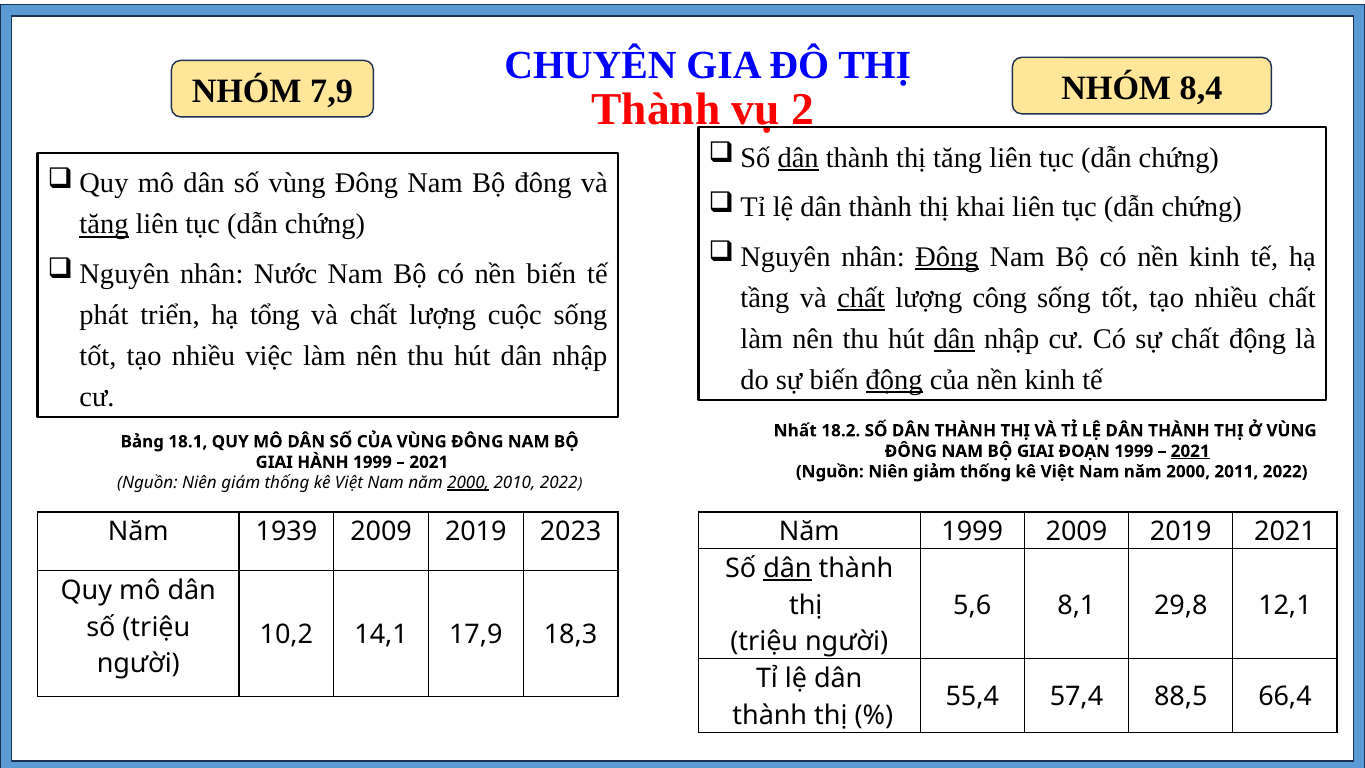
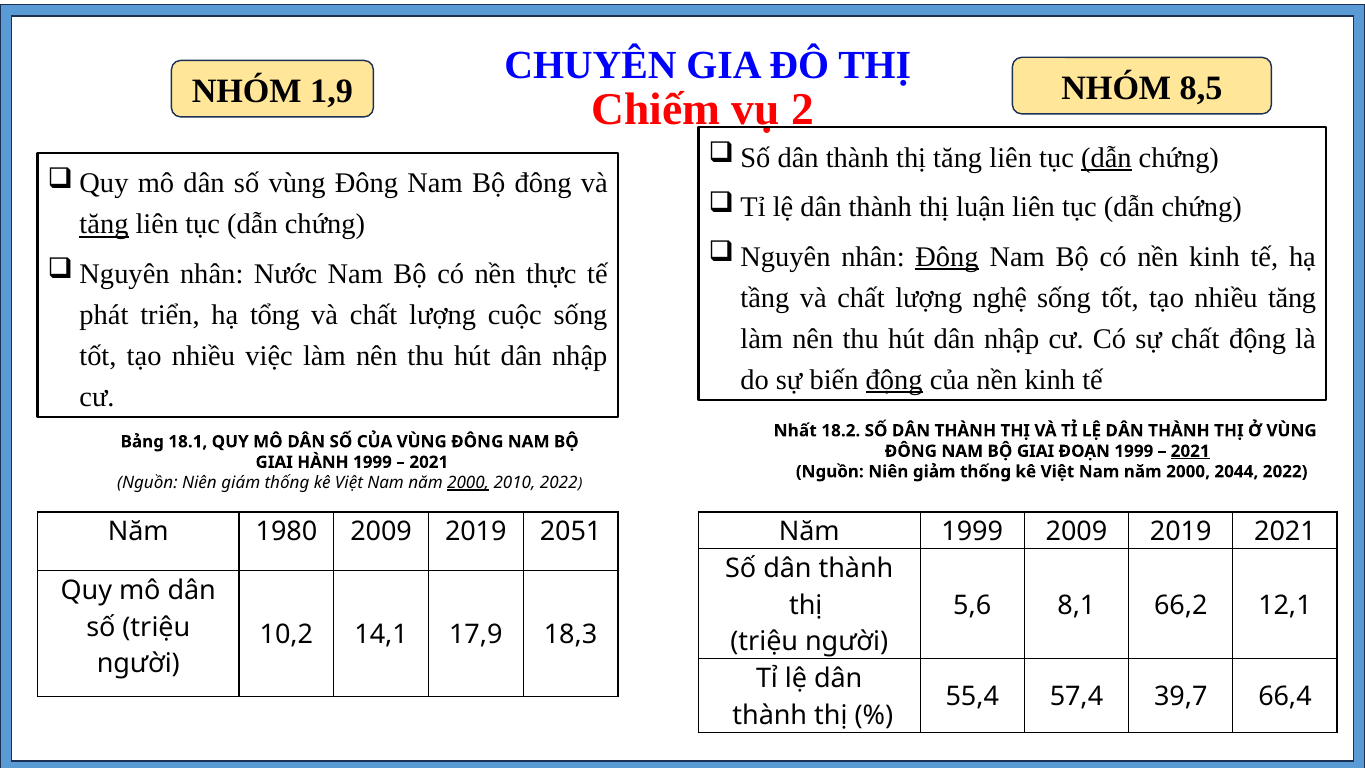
8,4: 8,4 -> 8,5 (1201, 88)
7,9: 7,9 -> 1,9 (332, 91)
Thành: Thành -> Chiếm (656, 110)
dân underline: present -> none (798, 158)
dẫn underline: none -> present (1106, 158)
khai: khai -> luận (981, 207)
nền biến: biến -> thực (551, 274)
chất underline: present -> none (861, 298)
công: công -> nghệ (1000, 298)
nhiều chất: chất -> tăng (1292, 298)
dân underline: present -> none (954, 339)
2011: 2011 -> 2044 (1236, 472)
1939: 1939 -> 1980 (286, 532)
2023: 2023 -> 2051 (571, 532)
dân underline: present -> none (787, 568)
29,8: 29,8 -> 66,2 (1181, 605)
88,5: 88,5 -> 39,7 (1181, 697)
